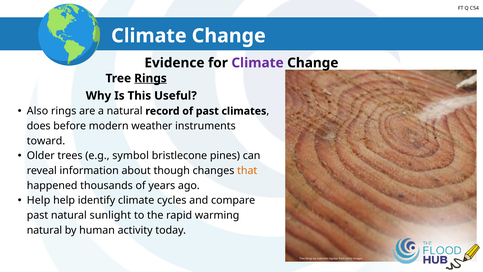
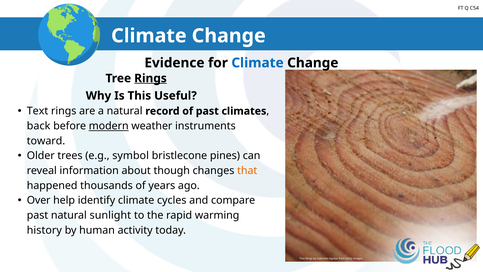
Climate colour: purple -> blue (258, 63)
Also: Also -> Text (38, 111)
does: does -> back (39, 126)
modern underline: none -> present (109, 126)
Help: Help -> Over (39, 200)
natural: natural -> history (44, 230)
